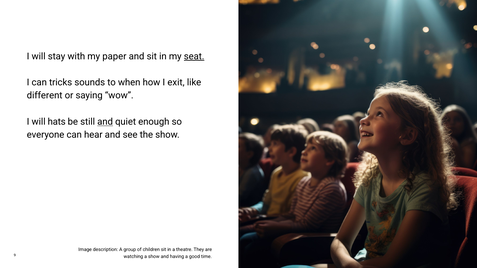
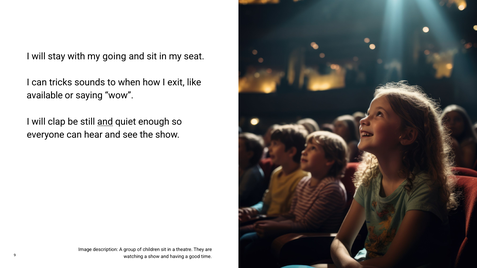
paper: paper -> going (114, 56)
seat underline: present -> none (194, 56)
different: different -> available (45, 96)
hats: hats -> clap (57, 122)
